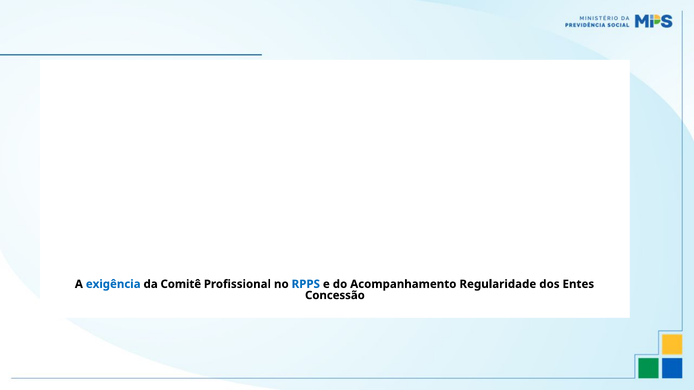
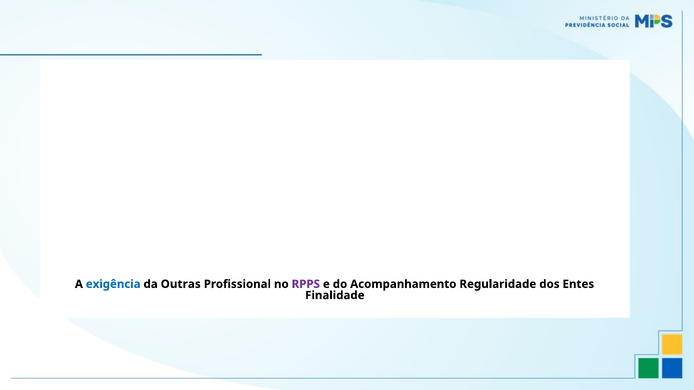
Comitê: Comitê -> Outras (181, 284)
RPPS colour: blue -> purple (306, 284)
Concessão: Concessão -> Finalidade (335, 296)
